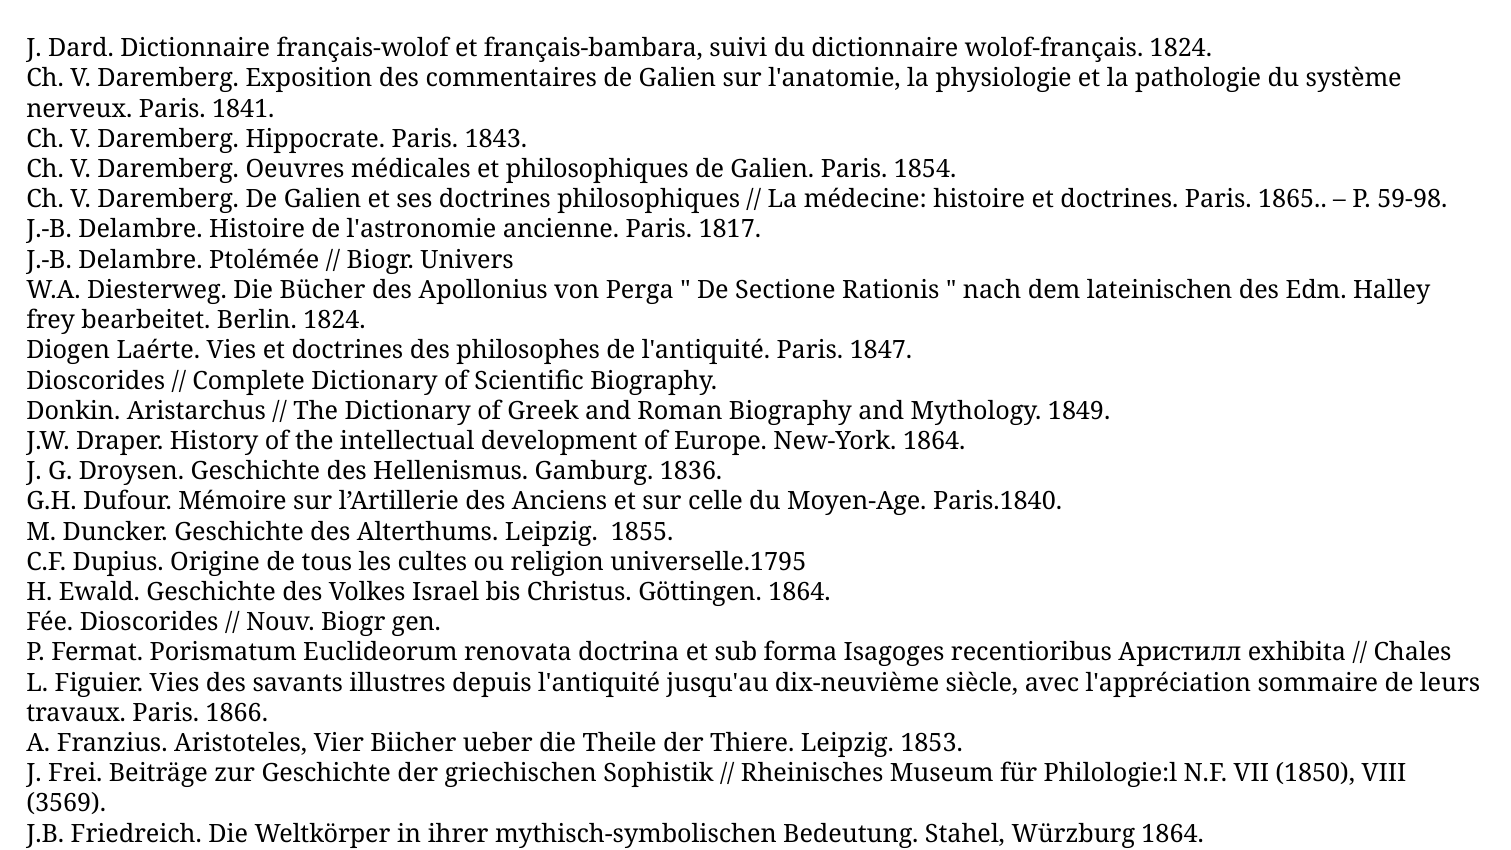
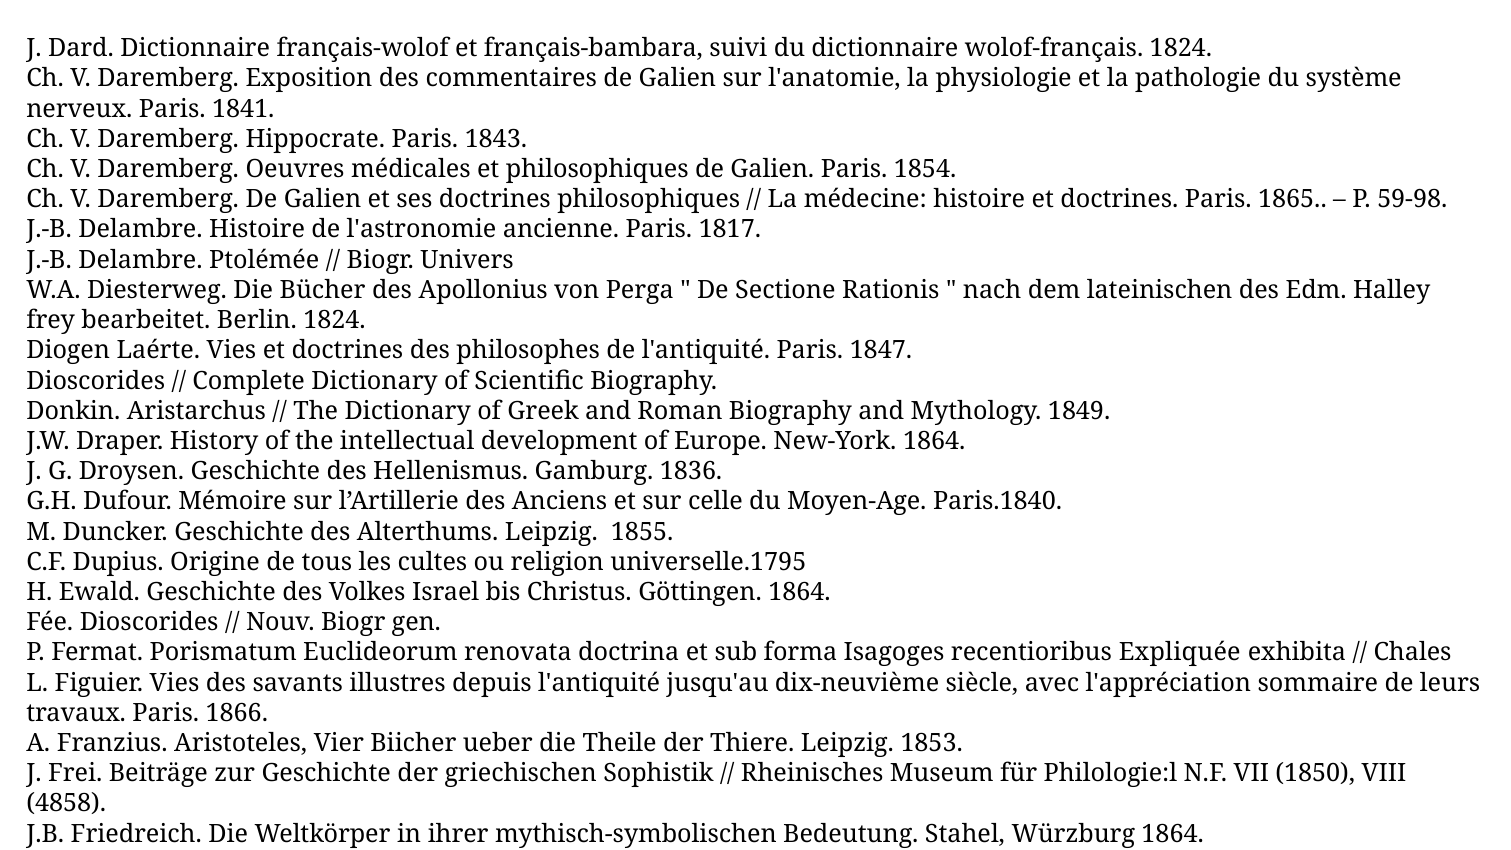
Аристилл: Аристилл -> Expliquée (1180, 653)
3569: 3569 -> 4858 (66, 804)
